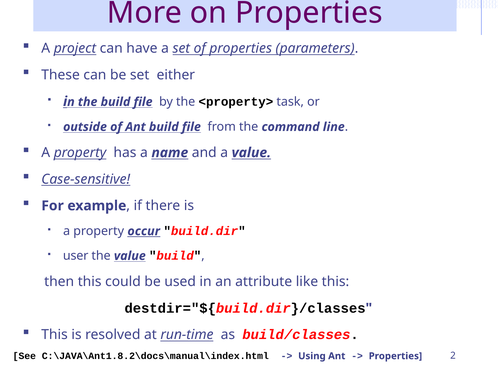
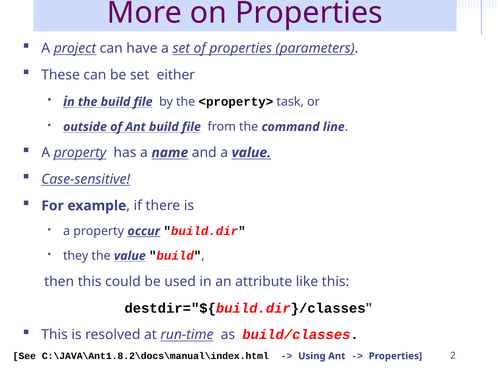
user: user -> they (76, 256)
